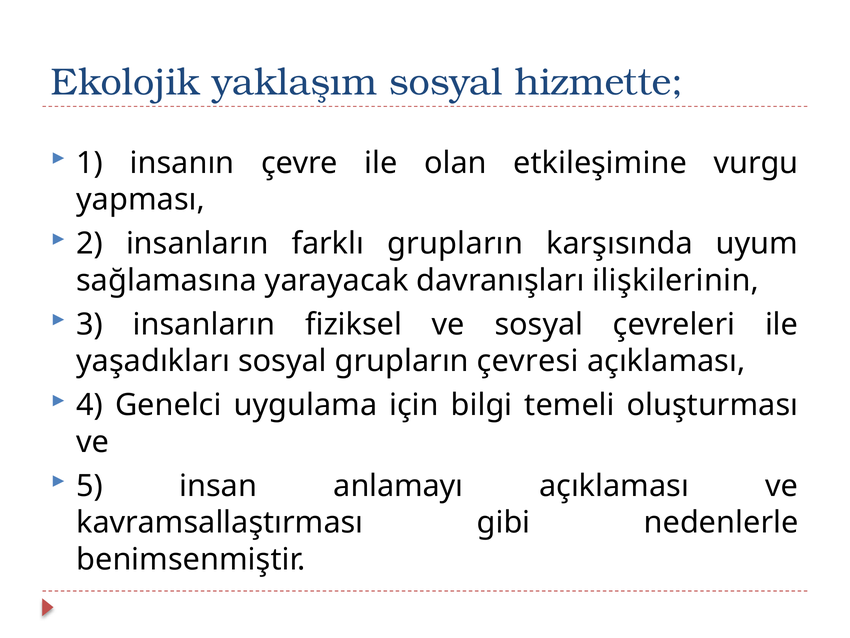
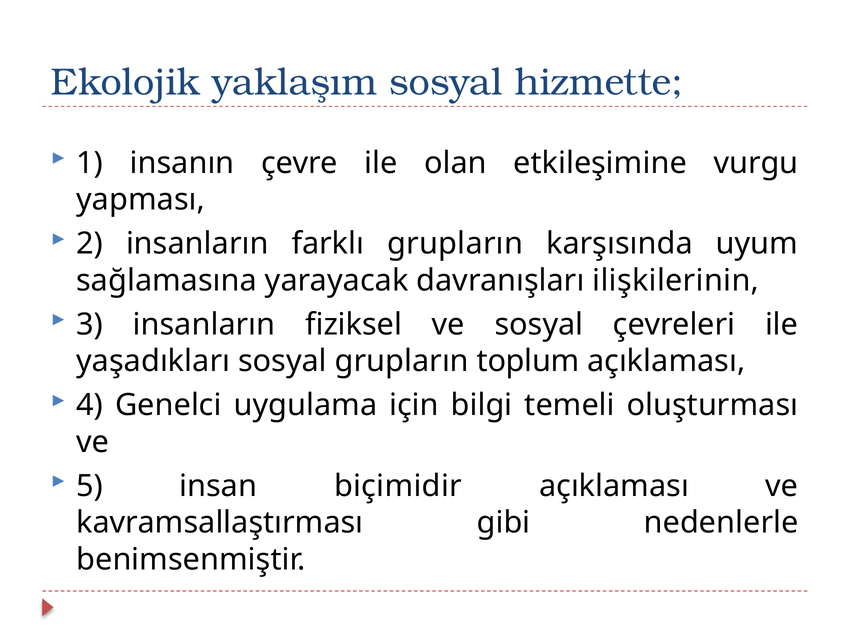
çevresi: çevresi -> toplum (528, 361)
anlamayı: anlamayı -> biçimidir (398, 486)
